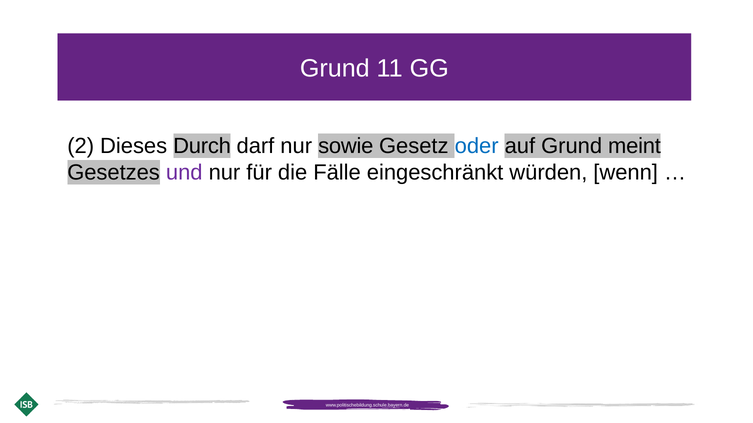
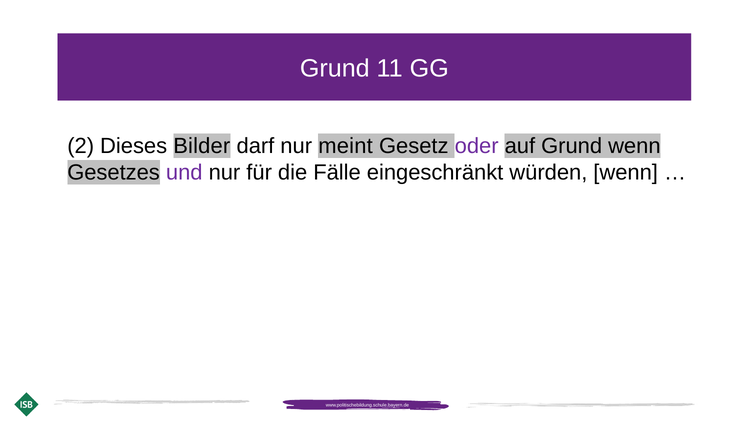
Durch: Durch -> Bilder (202, 146)
sowie: sowie -> meint (346, 146)
oder colour: blue -> purple (477, 146)
Grund meint: meint -> wenn (634, 146)
